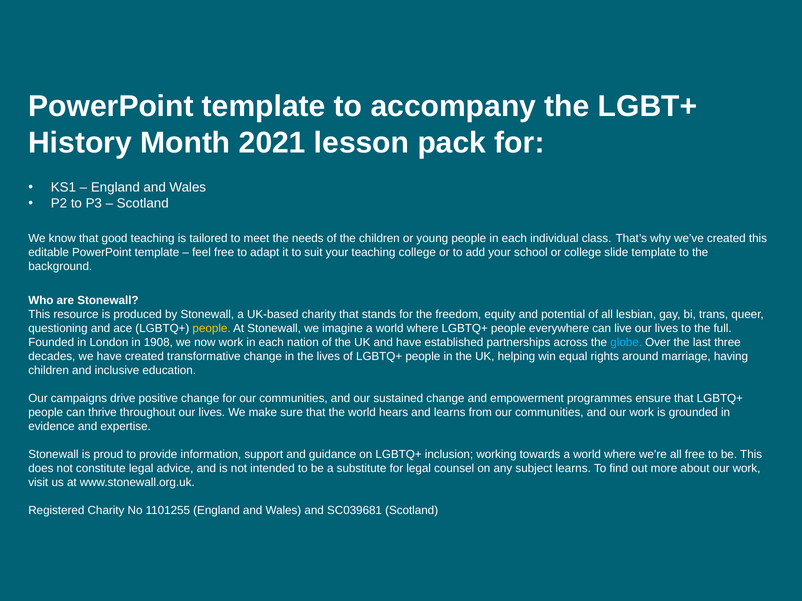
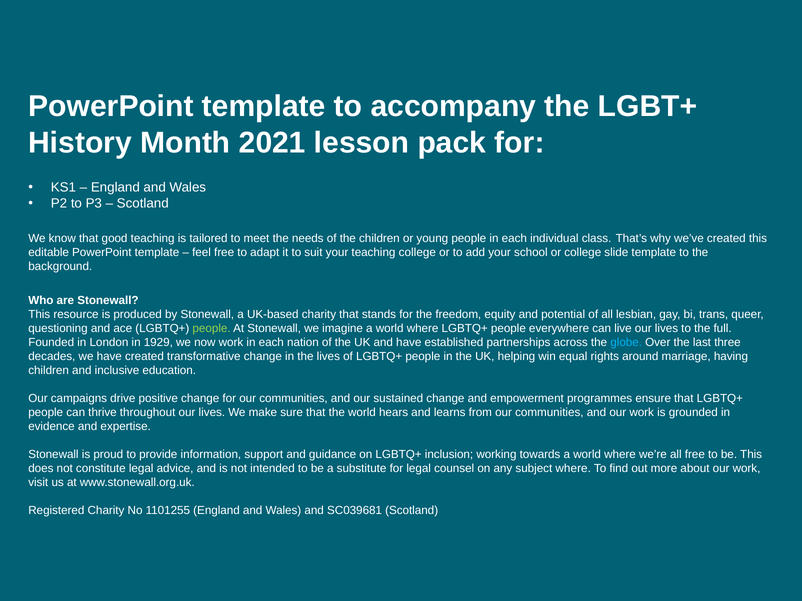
people colour: yellow -> light green (212, 329)
1908: 1908 -> 1929 (158, 343)
subject learns: learns -> where (573, 469)
